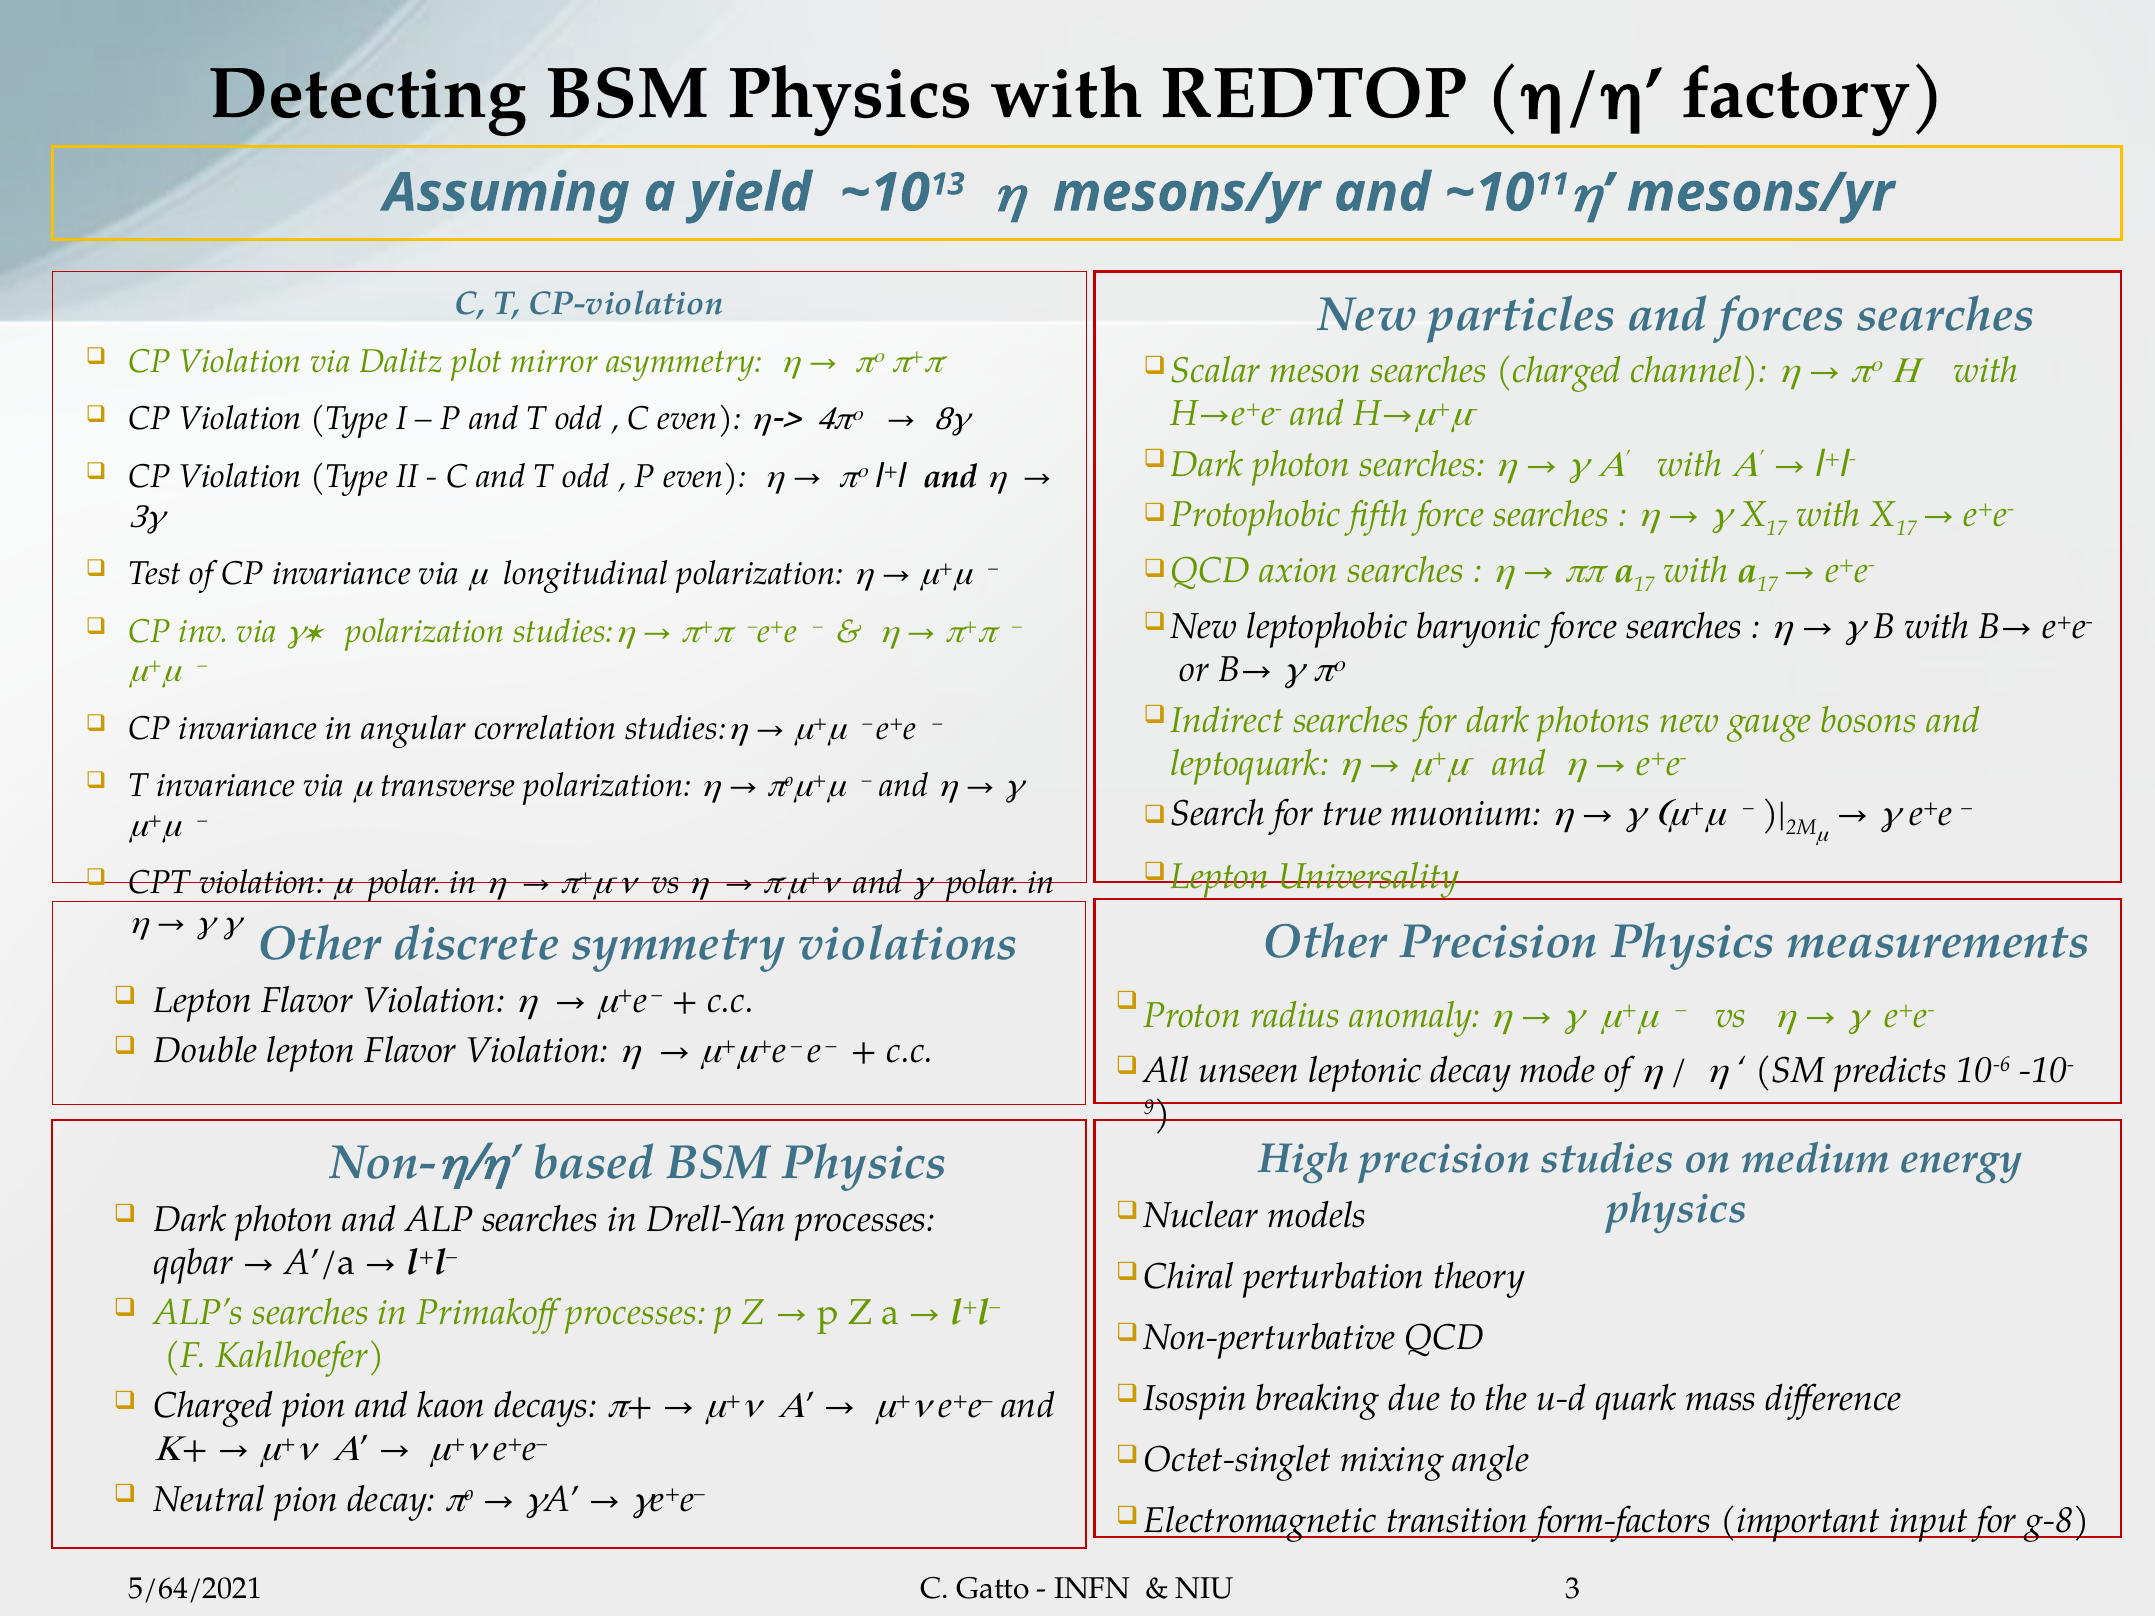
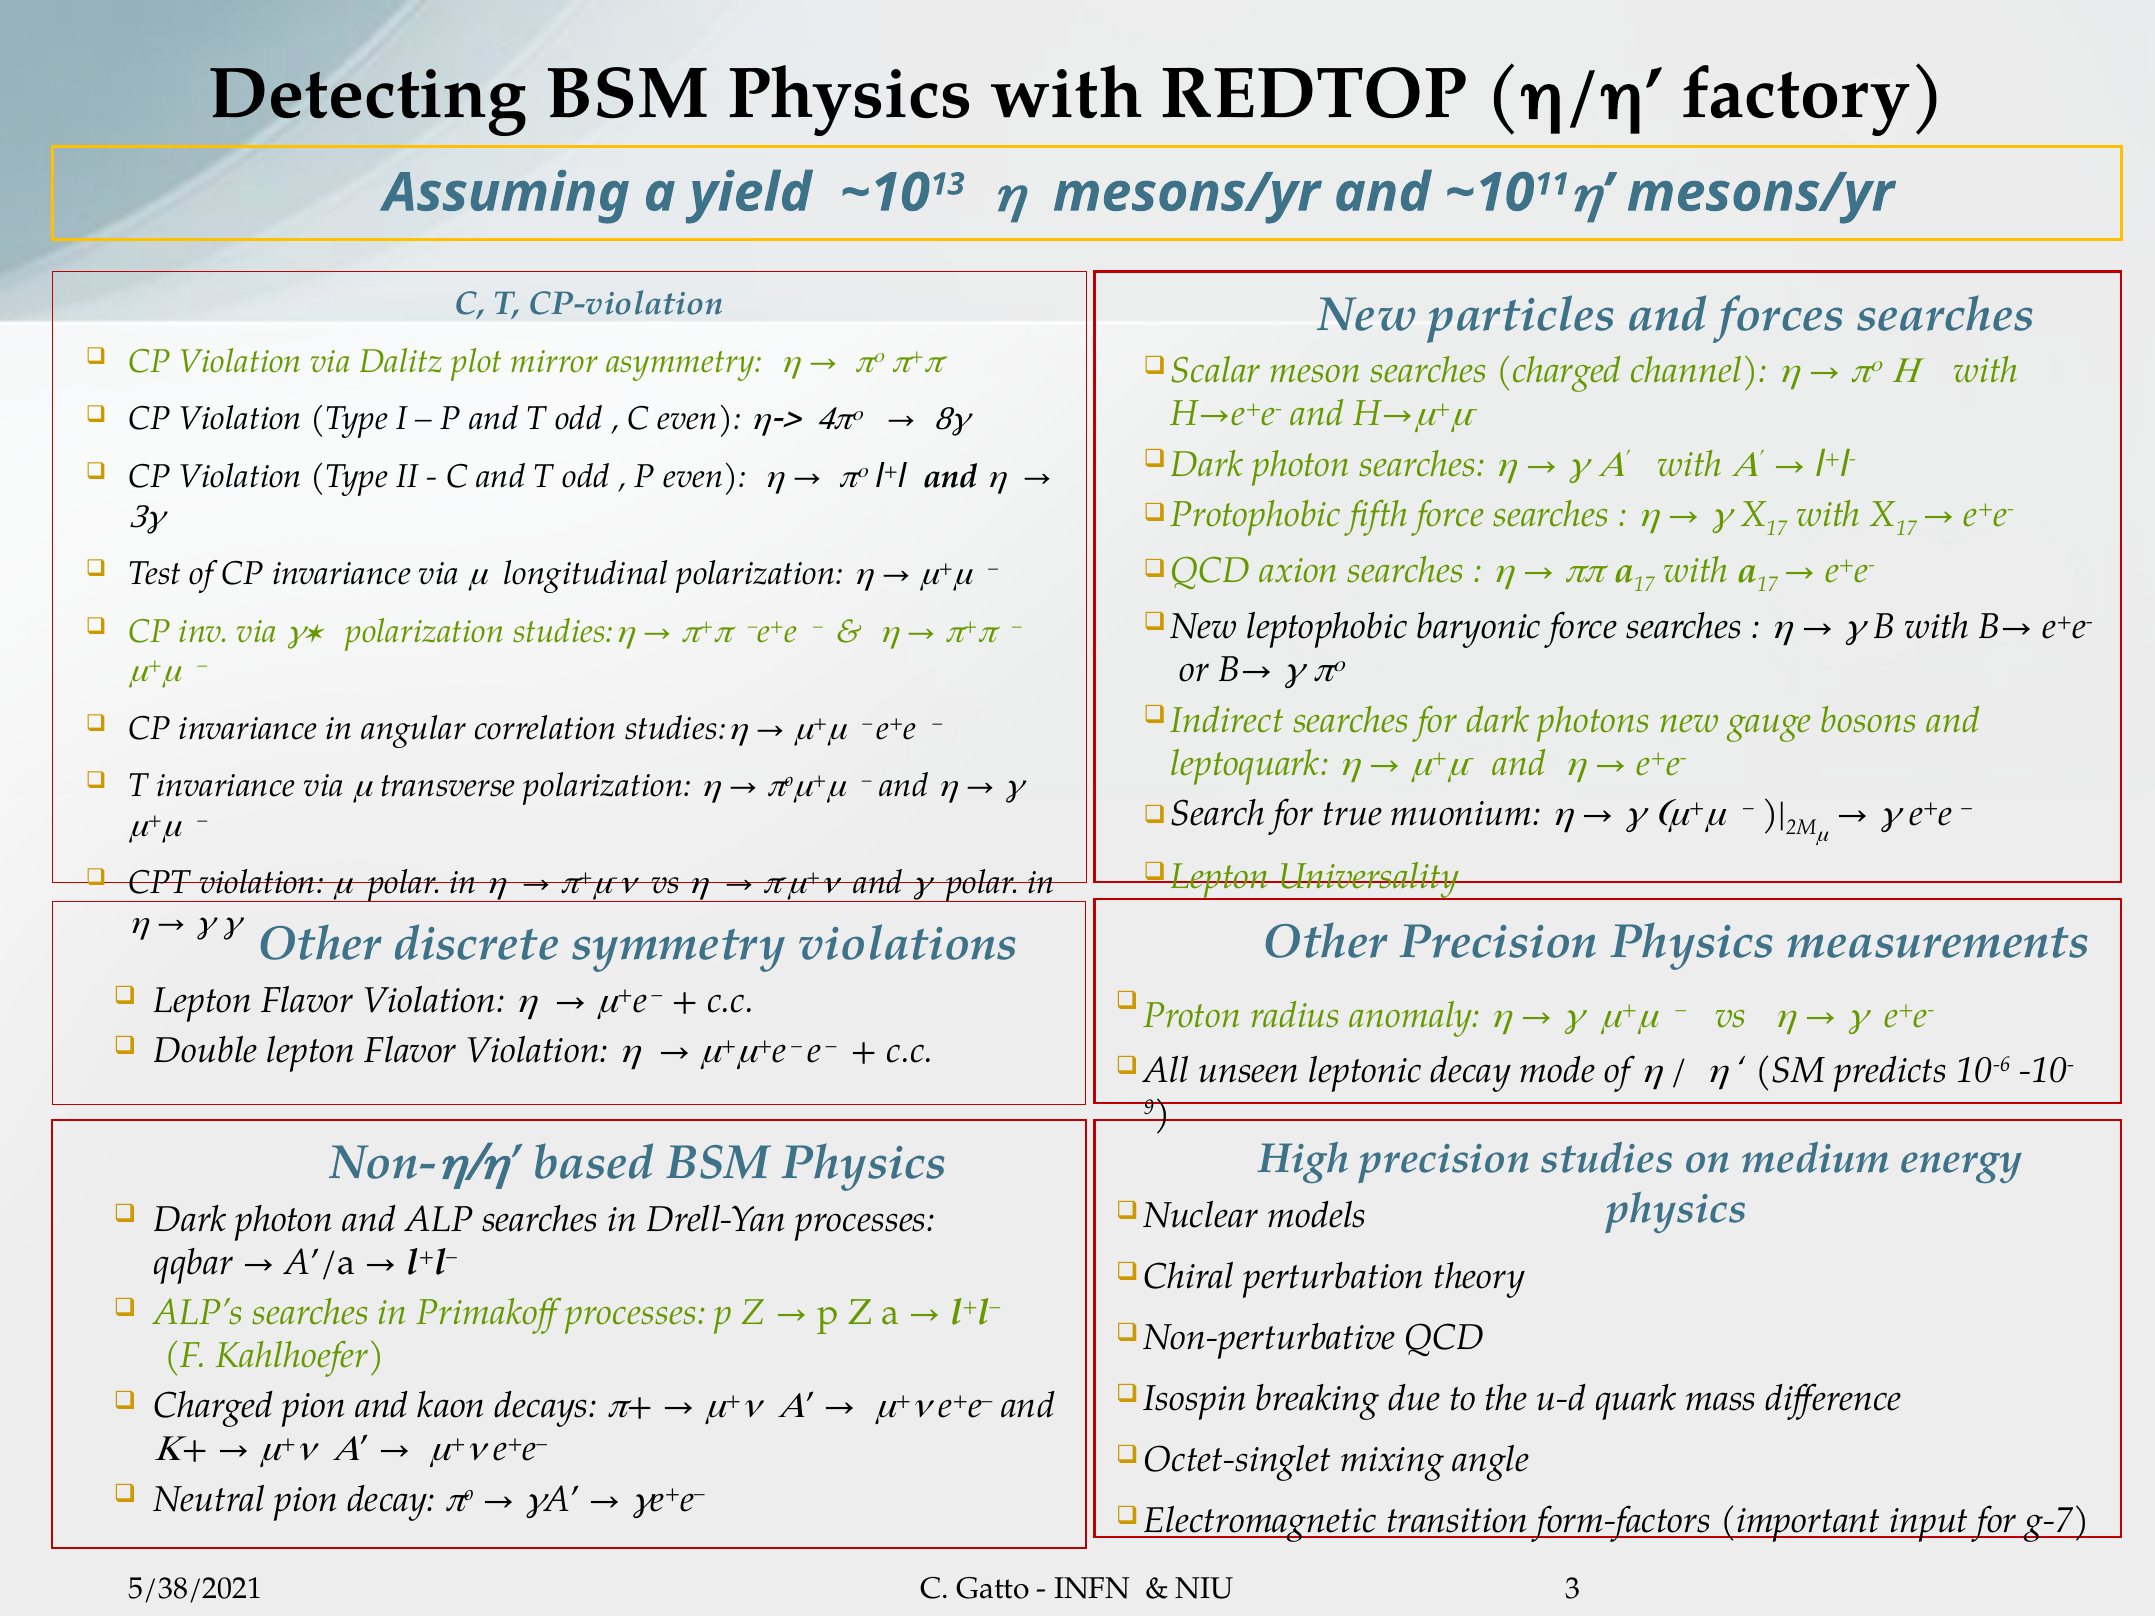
g-8: g-8 -> g-7 (2058, 1521)
5/64/2021: 5/64/2021 -> 5/38/2021 (196, 1589)
